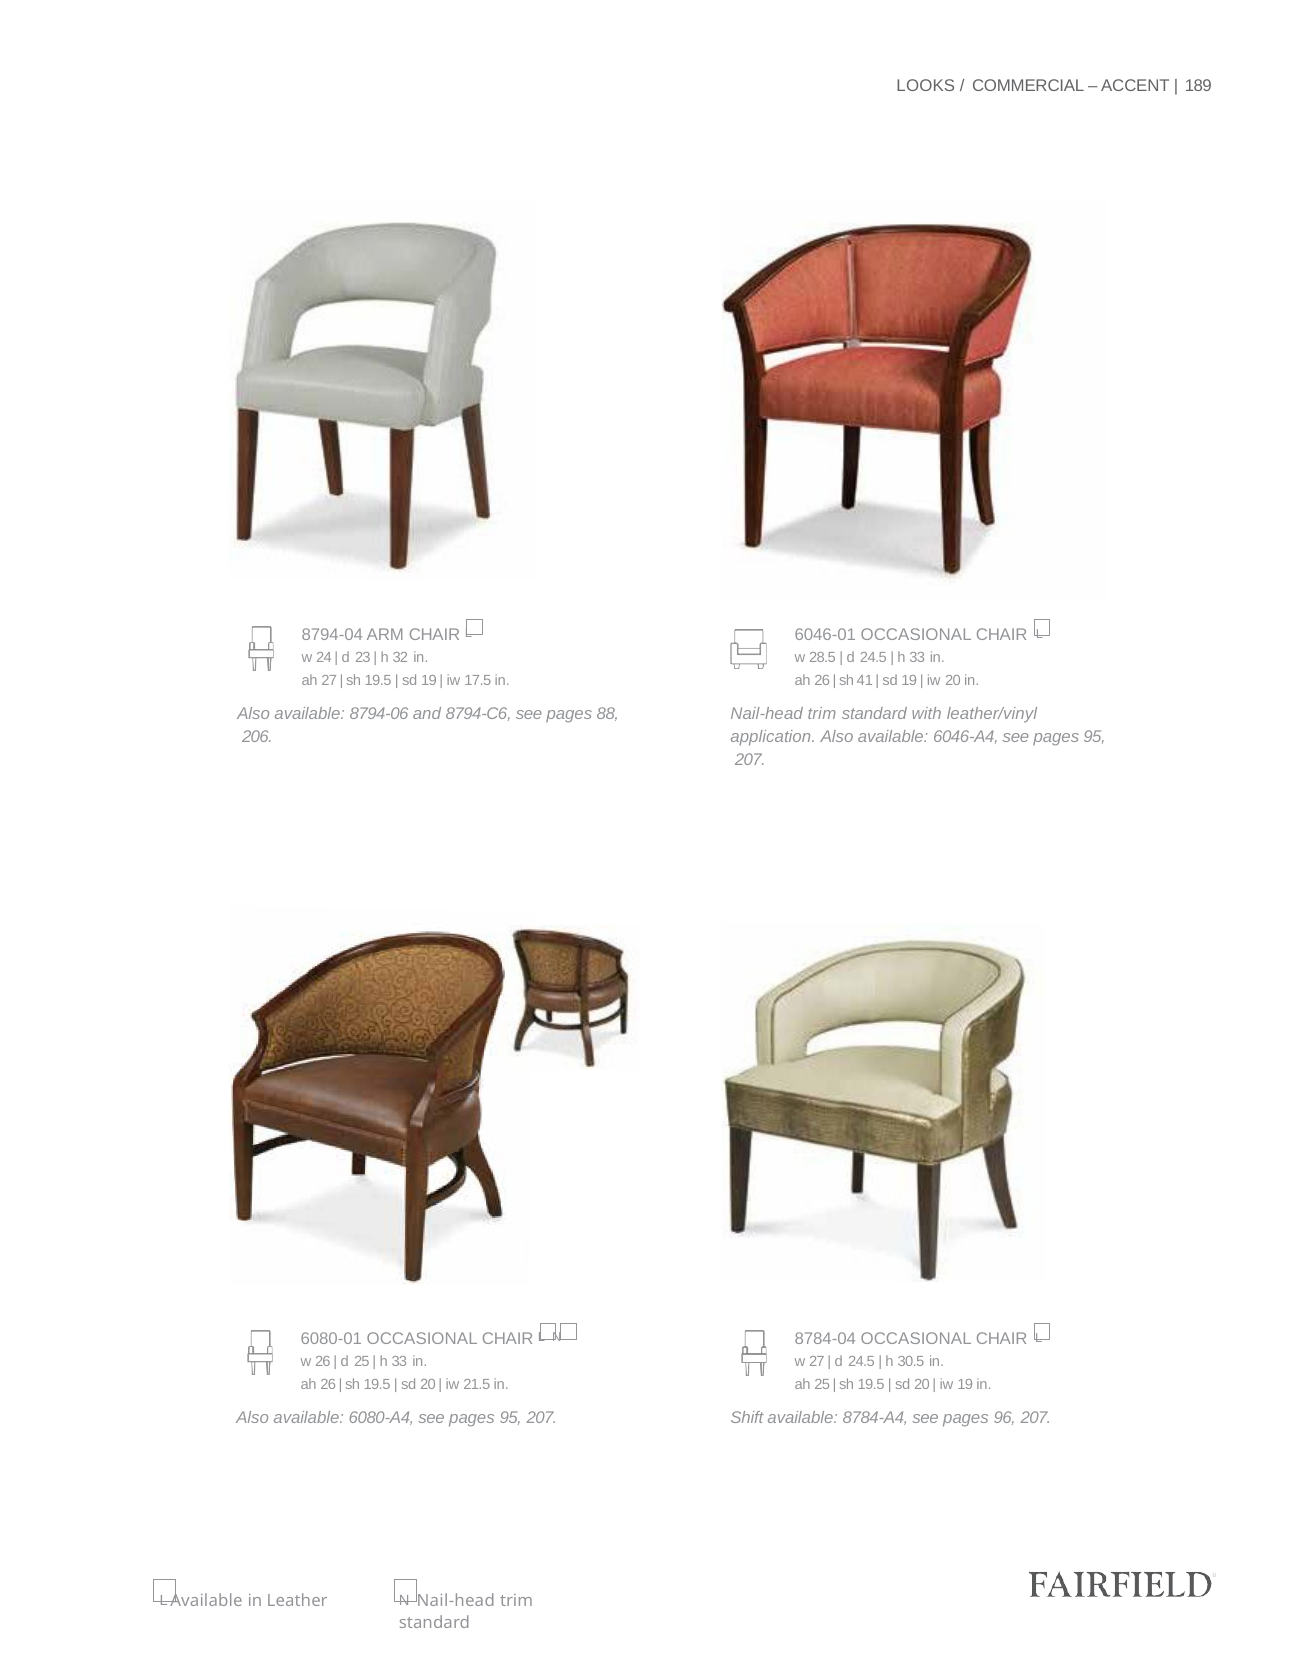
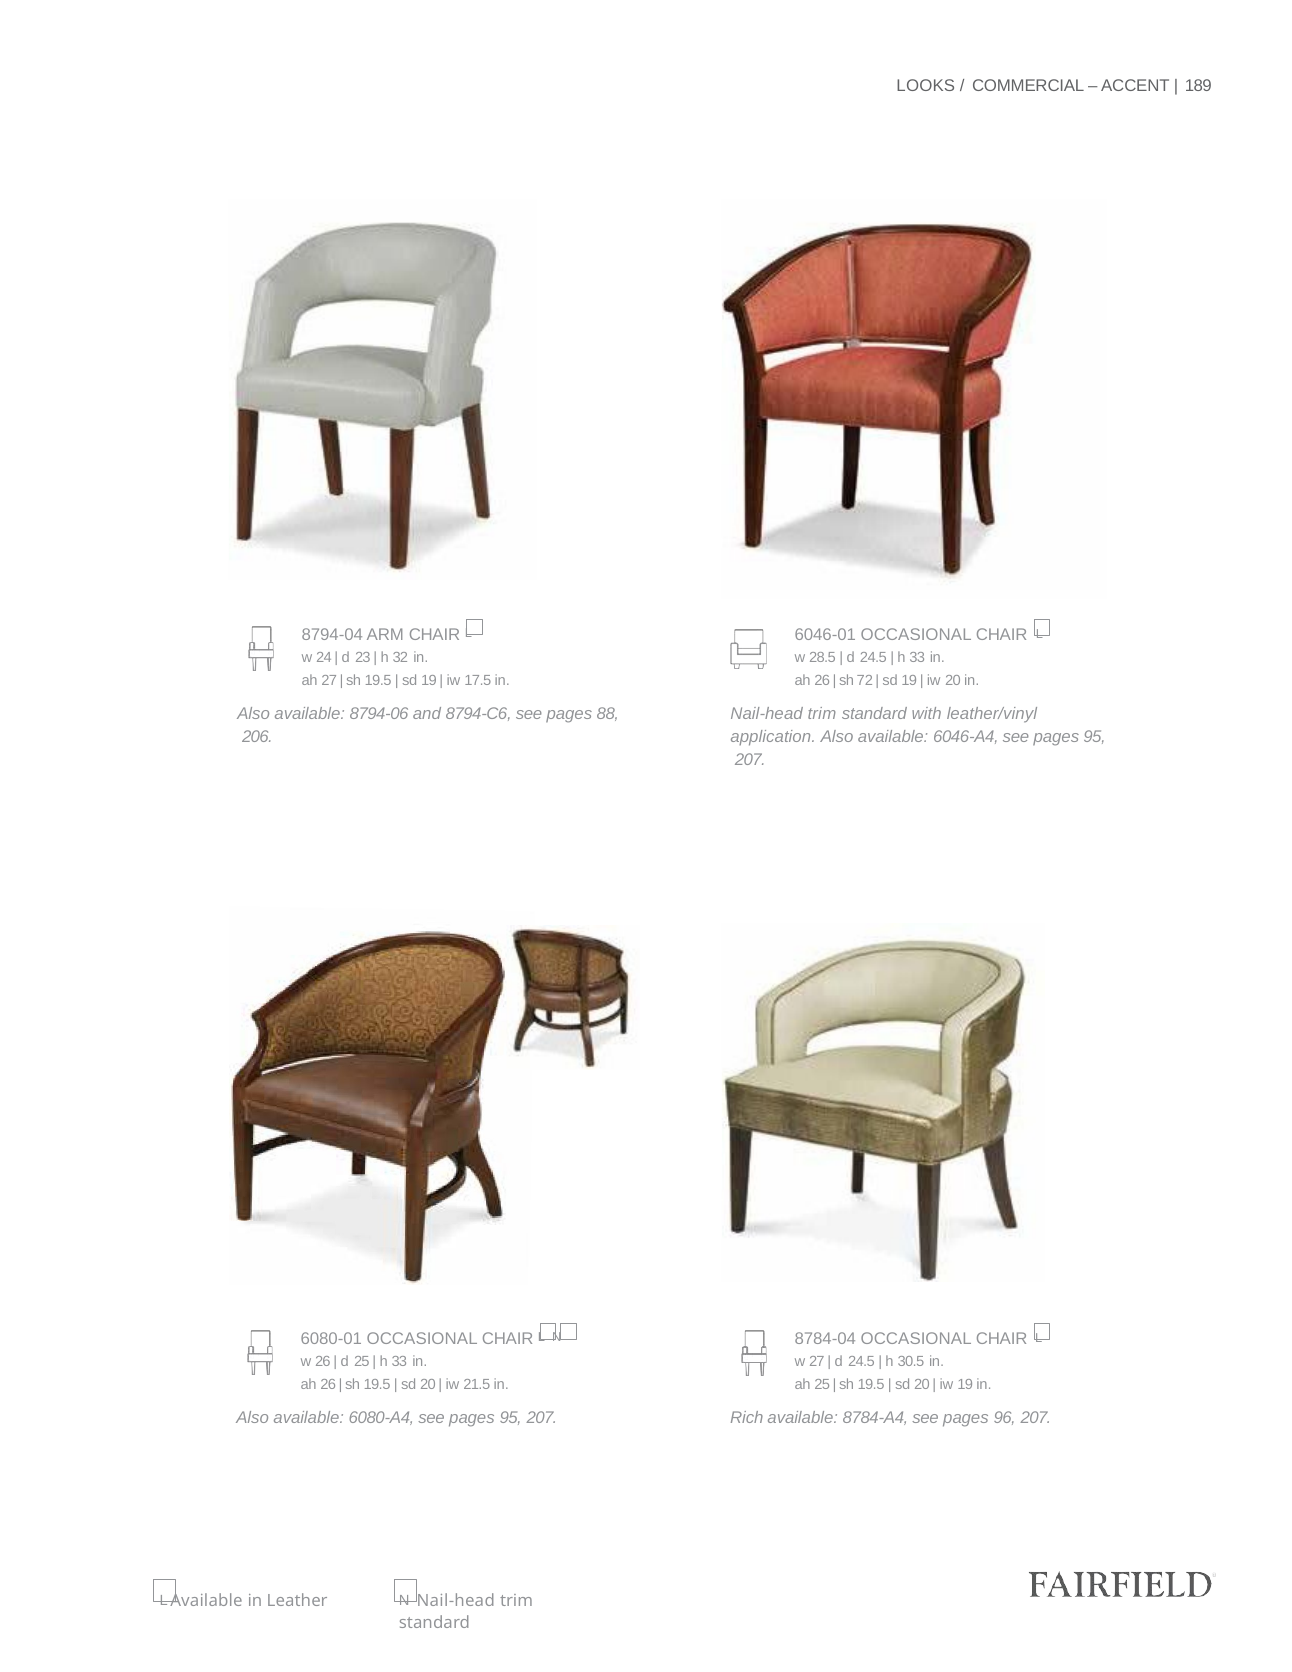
41: 41 -> 72 (865, 681)
Shift: Shift -> Rich (747, 1418)
